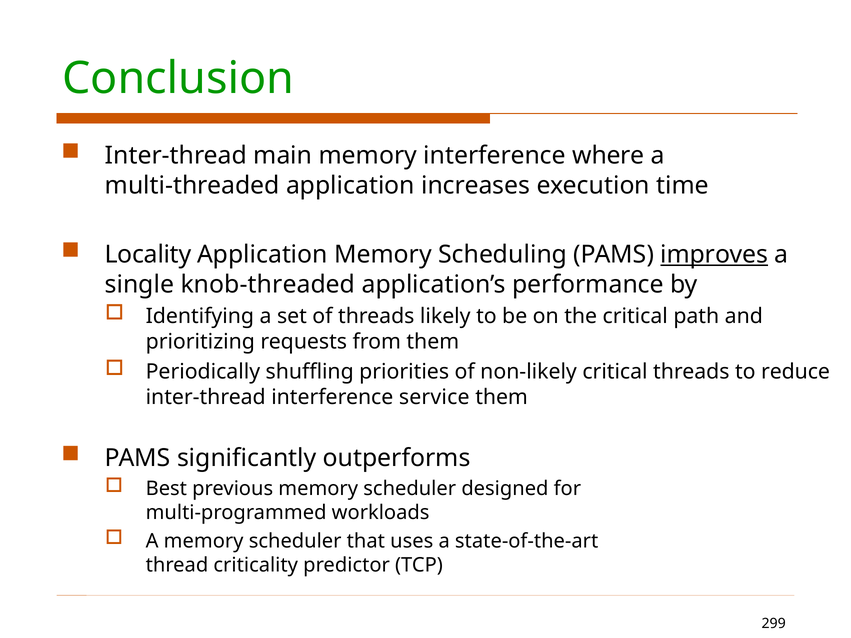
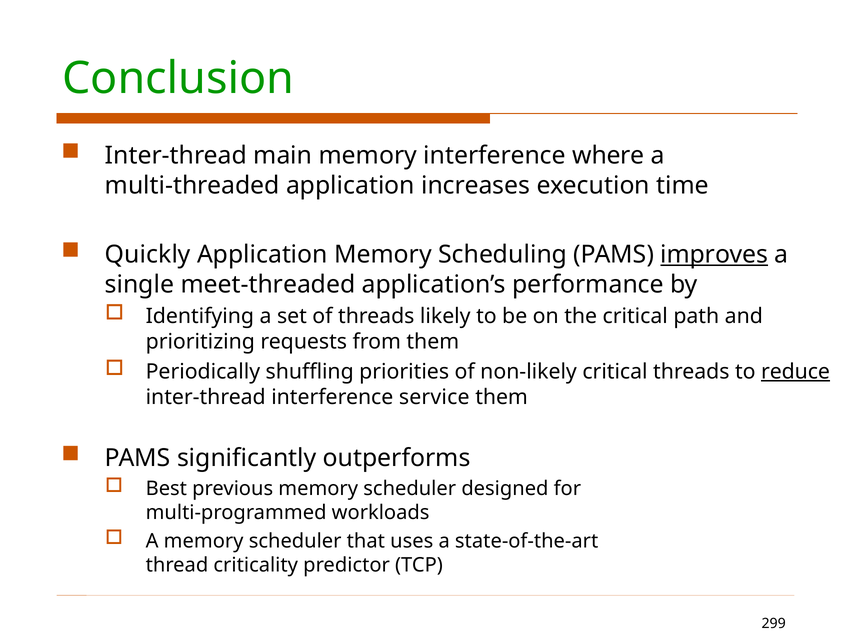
Locality: Locality -> Quickly (148, 255)
knob-threaded: knob-threaded -> meet-threaded (268, 285)
reduce underline: none -> present (796, 372)
